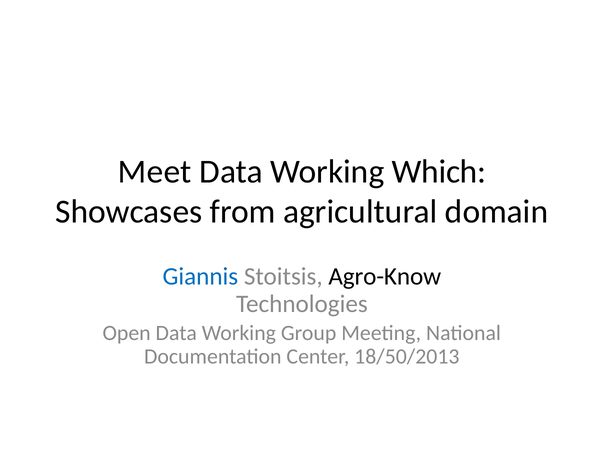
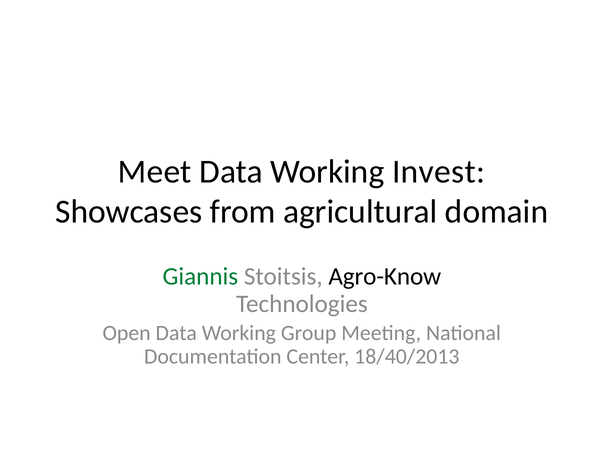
Which: Which -> Invest (439, 171)
Giannis colour: blue -> green (200, 277)
18/50/2013: 18/50/2013 -> 18/40/2013 (407, 356)
